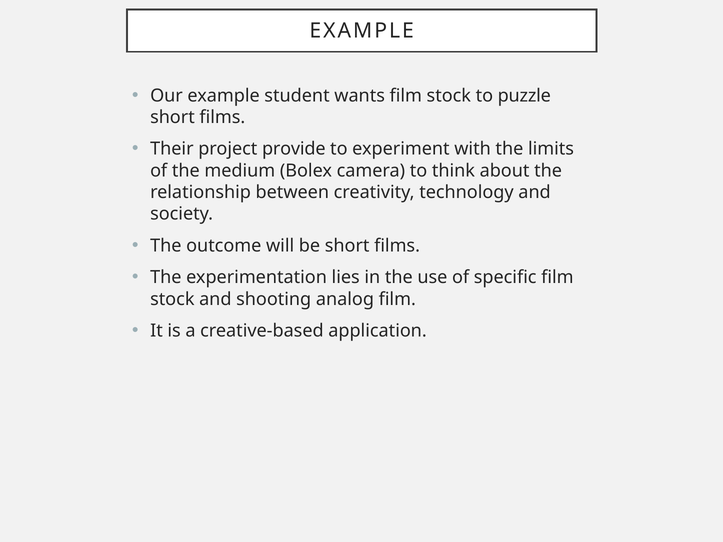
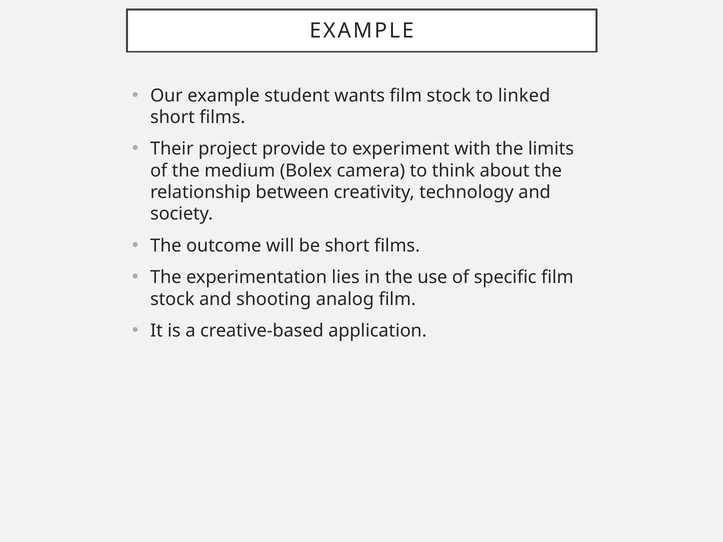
puzzle: puzzle -> linked (524, 96)
